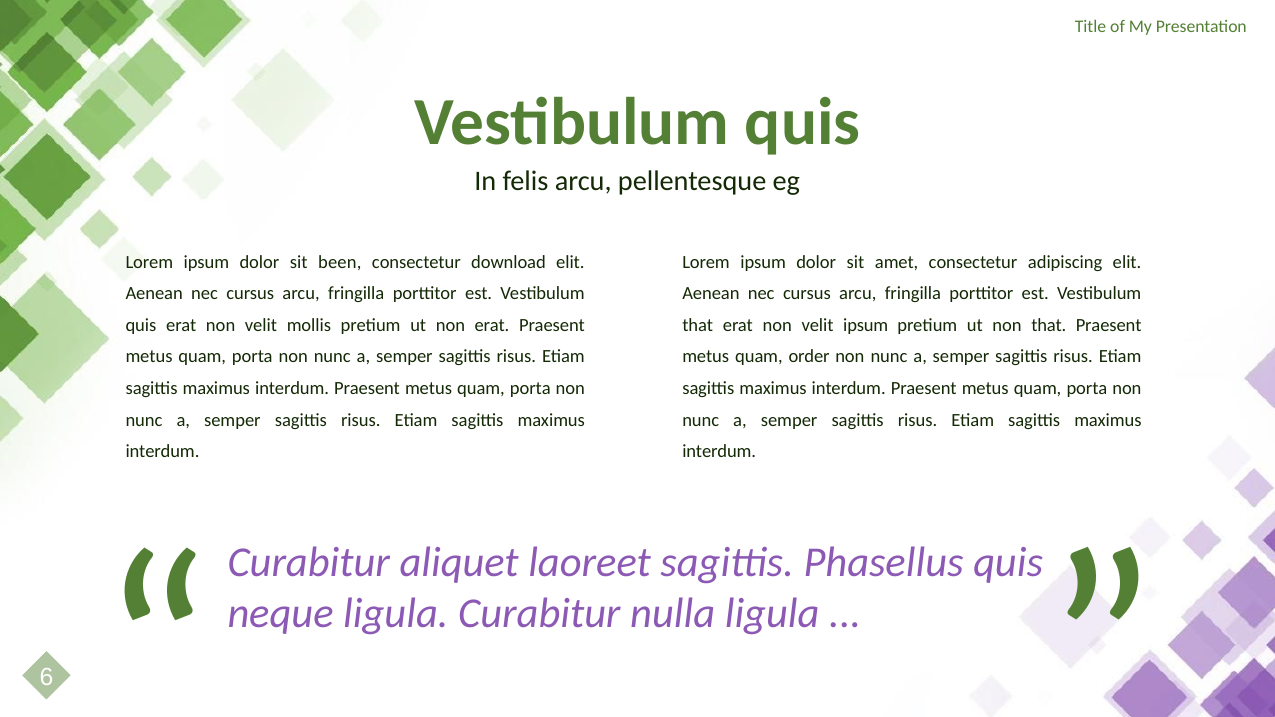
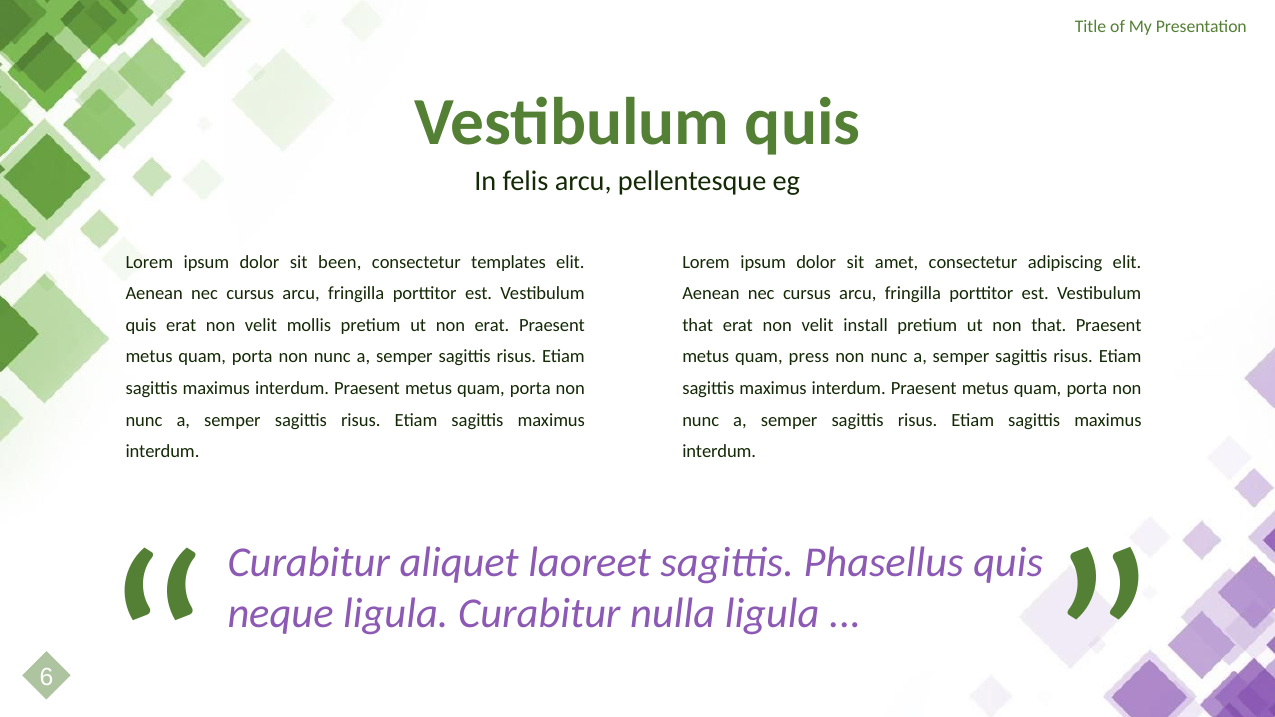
download: download -> templates (509, 262)
velit ipsum: ipsum -> install (866, 325)
order: order -> press (809, 357)
